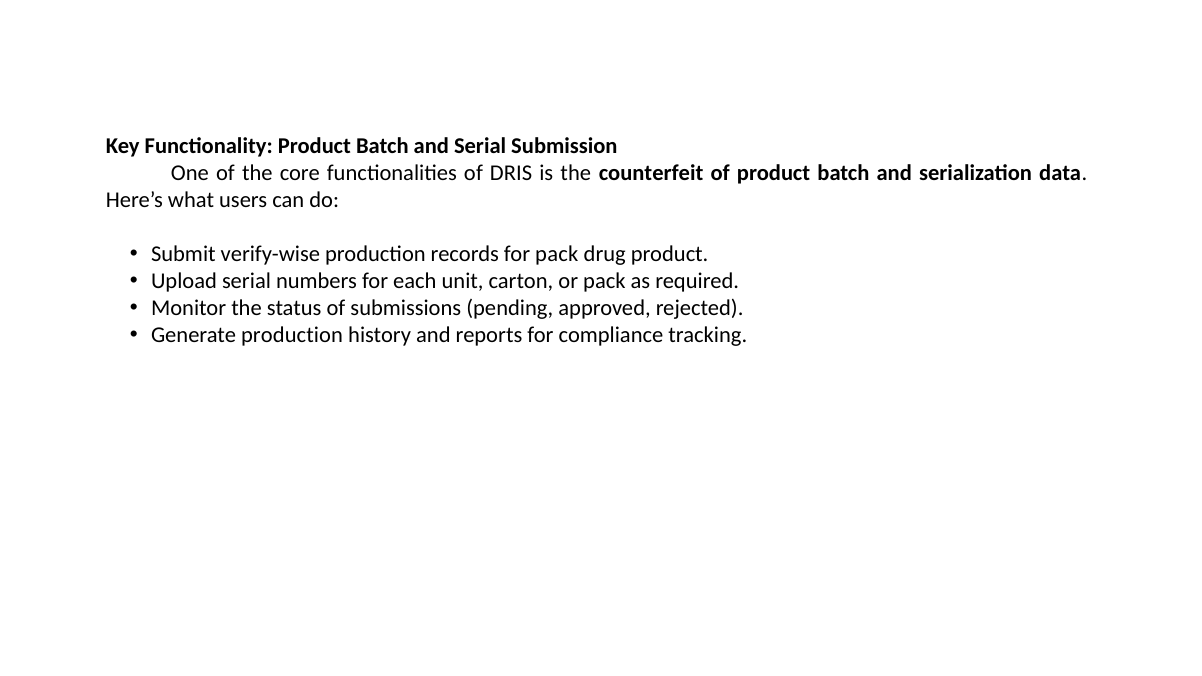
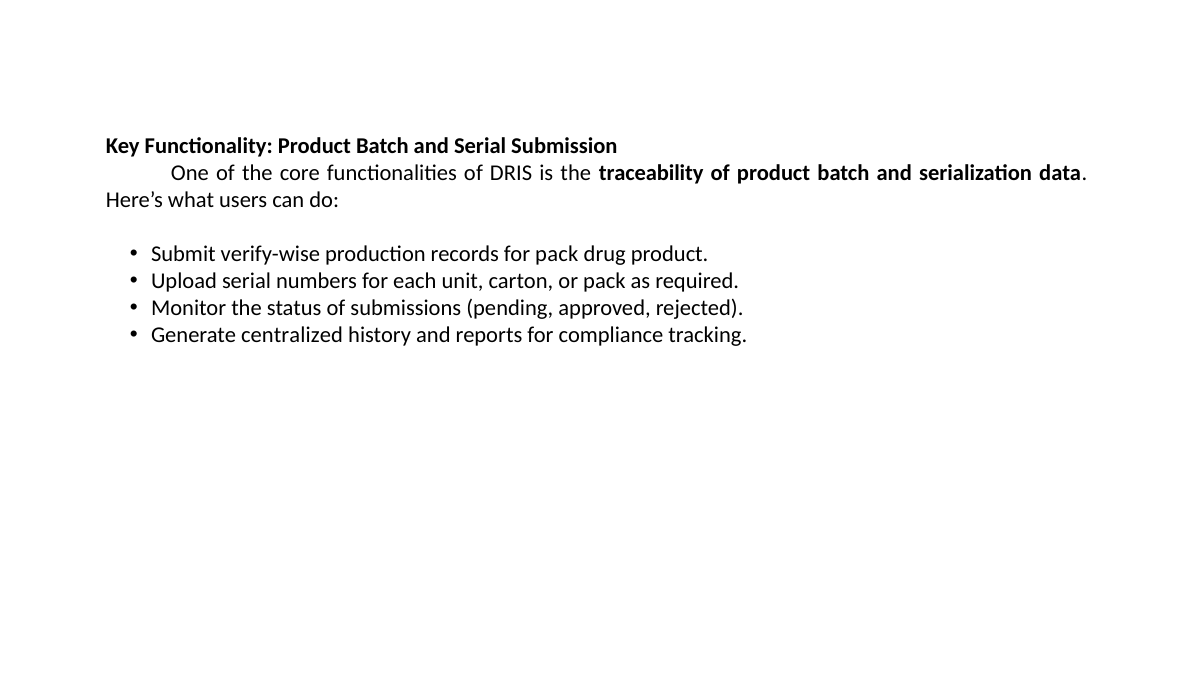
counterfeit: counterfeit -> traceability (651, 173)
Generate production: production -> centralized (292, 336)
